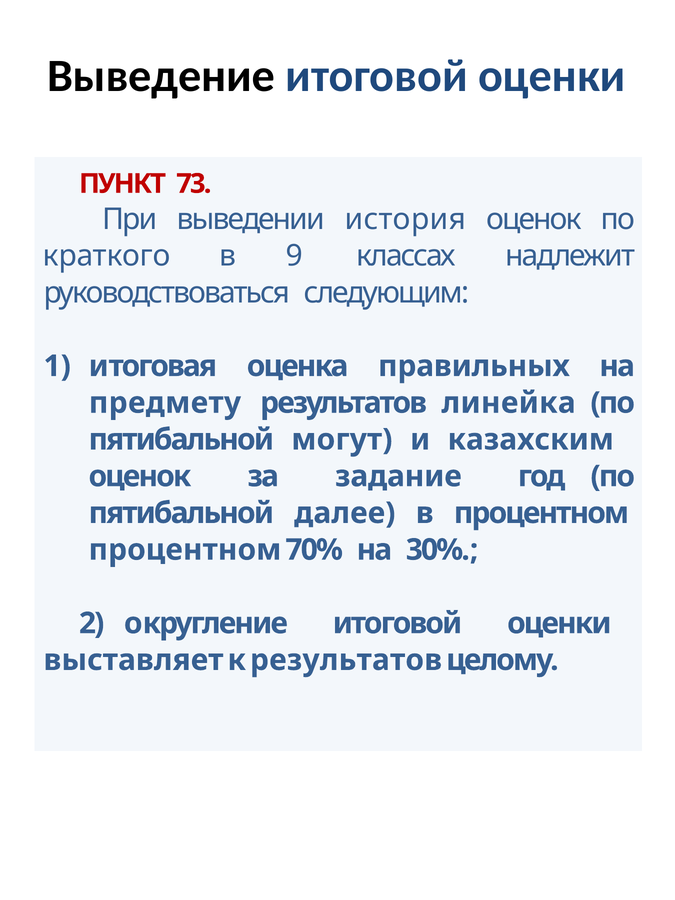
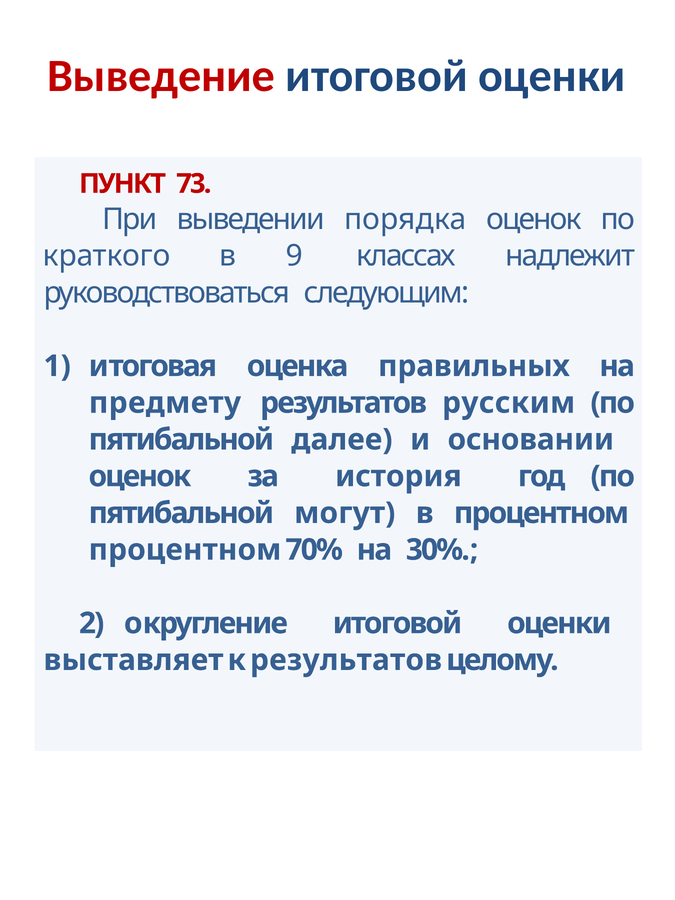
Выведение colour: black -> red (161, 76)
история: история -> порядка (405, 219)
линейка: линейка -> русским (509, 403)
могут: могут -> далее (342, 440)
казахским: казахским -> основании (531, 440)
задание: задание -> история (398, 476)
далее: далее -> могут (345, 513)
